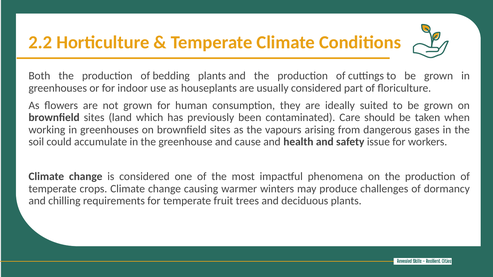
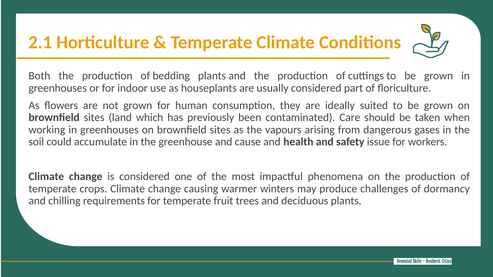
2.2: 2.2 -> 2.1 (40, 42)
